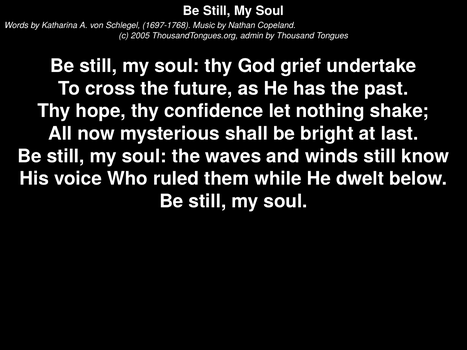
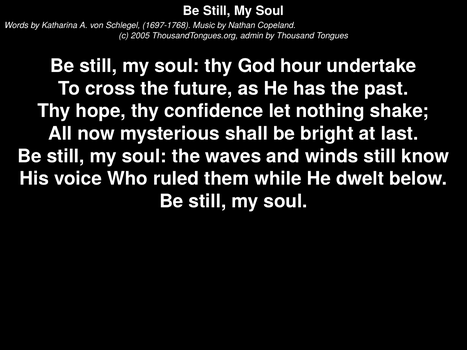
grief: grief -> hour (301, 66)
